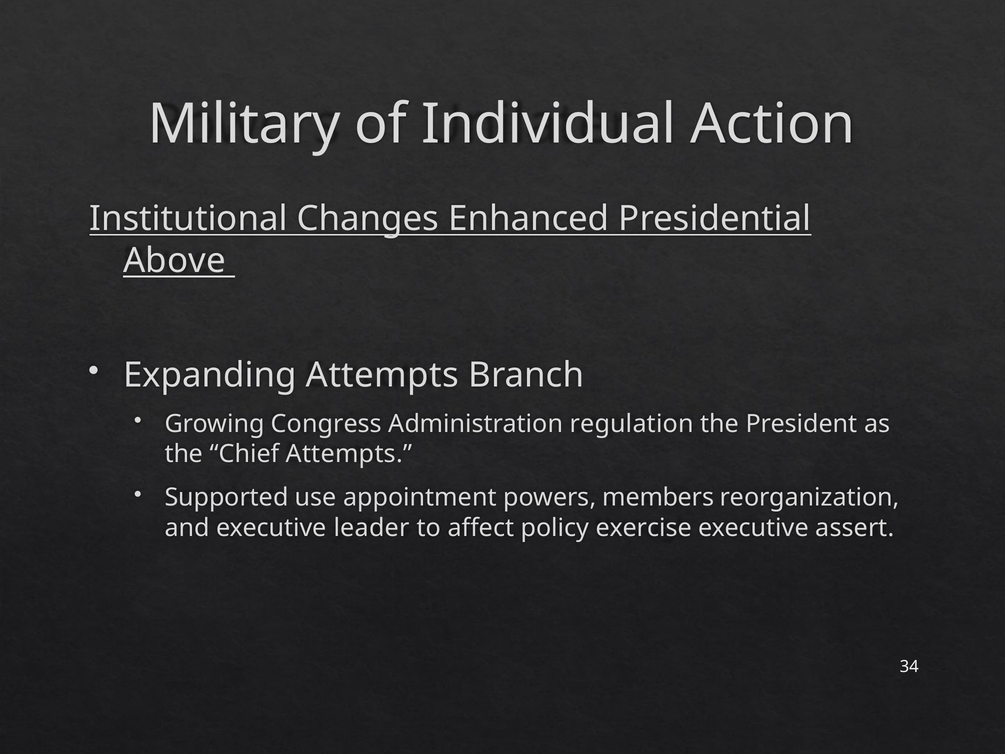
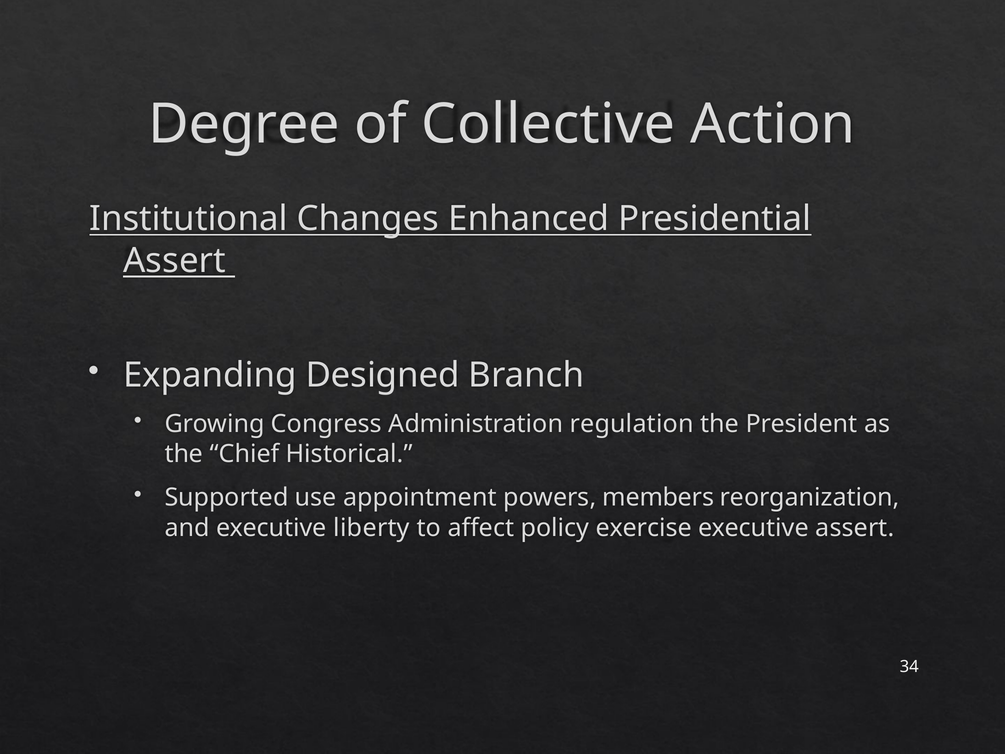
Military: Military -> Degree (244, 124)
Individual: Individual -> Collective (548, 124)
Above: Above -> Assert (174, 261)
Expanding Attempts: Attempts -> Designed (383, 375)
Chief Attempts: Attempts -> Historical (349, 454)
leader: leader -> liberty (372, 528)
